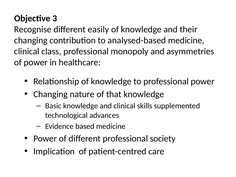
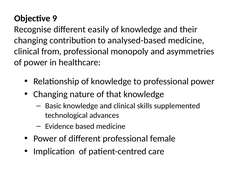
3: 3 -> 9 (55, 18)
class: class -> from (51, 51)
society: society -> female (163, 138)
